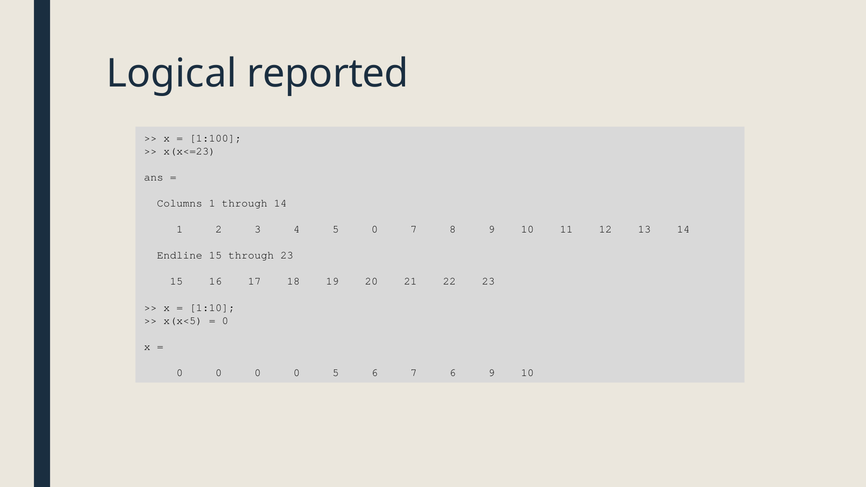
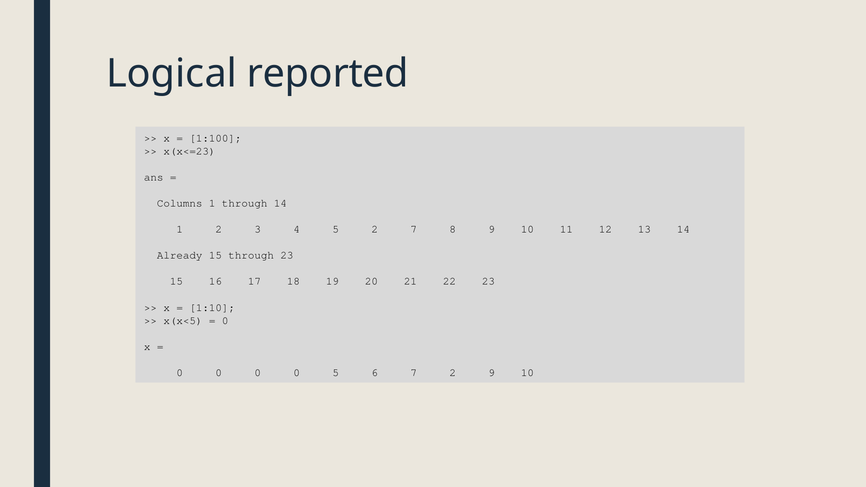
5 0: 0 -> 2 (375, 229)
Endline: Endline -> Already (180, 255)
7 6: 6 -> 2 (453, 373)
